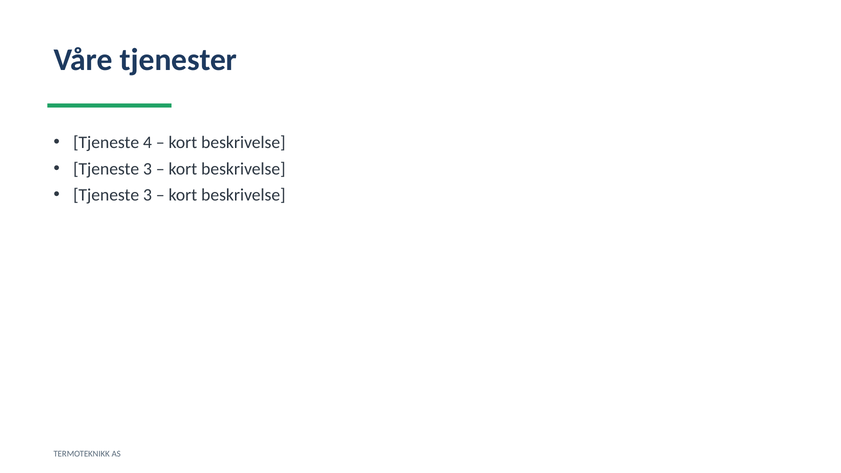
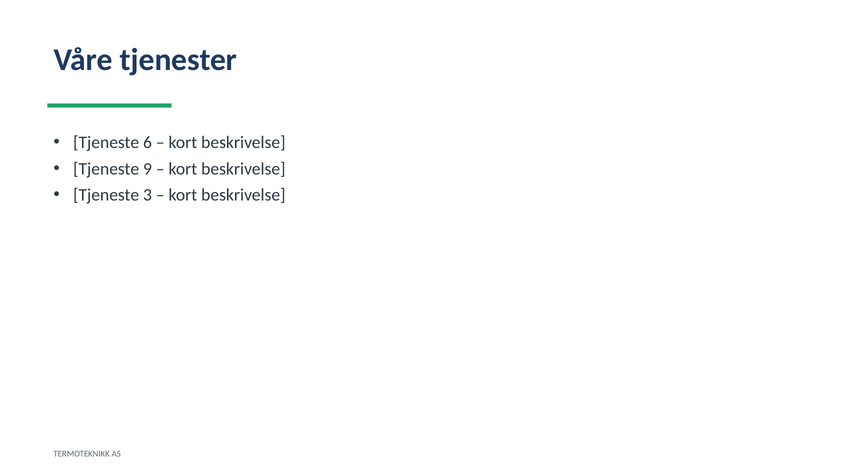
4: 4 -> 6 (147, 142)
3: 3 -> 9 (147, 169)
